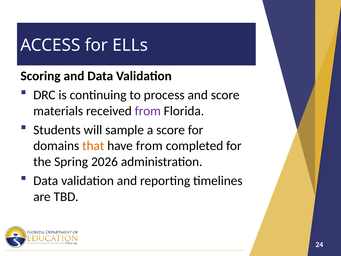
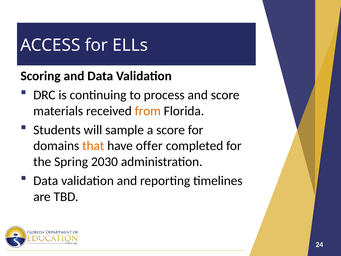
from colour: purple -> orange (148, 111)
have from: from -> offer (149, 146)
2026: 2026 -> 2030 (104, 162)
